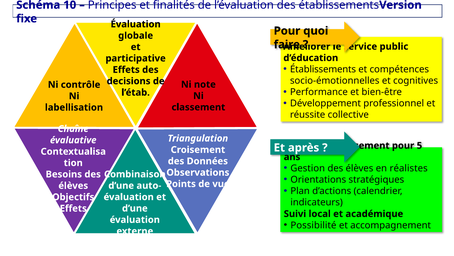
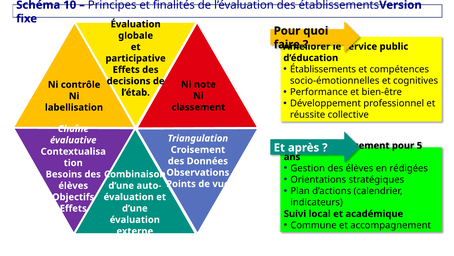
réalistes: réalistes -> rédigées (409, 168)
Possibilité: Possibilité -> Commune (314, 225)
